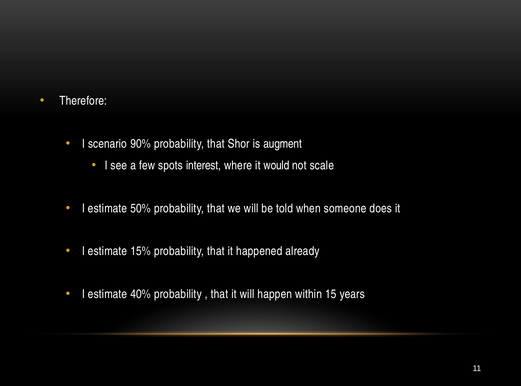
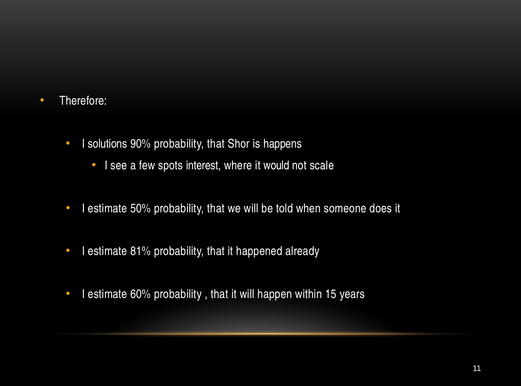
scenario: scenario -> solutions (108, 144)
augment: augment -> happens (283, 144)
15%: 15% -> 81% (141, 251)
40%: 40% -> 60% (141, 294)
